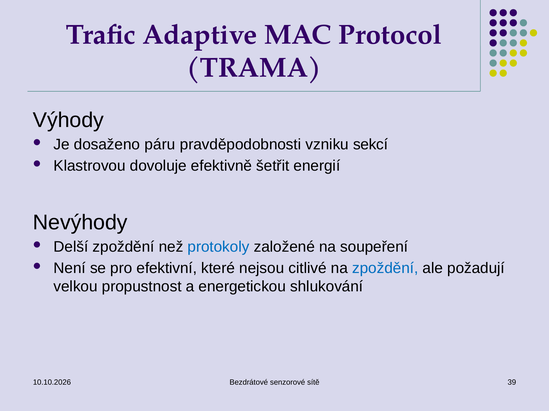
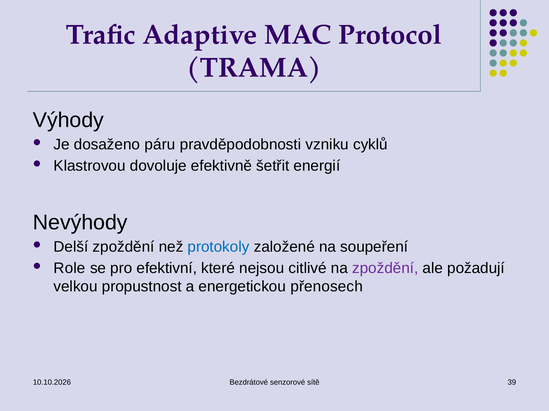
sekcí: sekcí -> cyklů (370, 145)
Není: Není -> Role (70, 269)
zpoždění colour: blue -> purple (385, 269)
shlukování: shlukování -> přenosech (327, 287)
